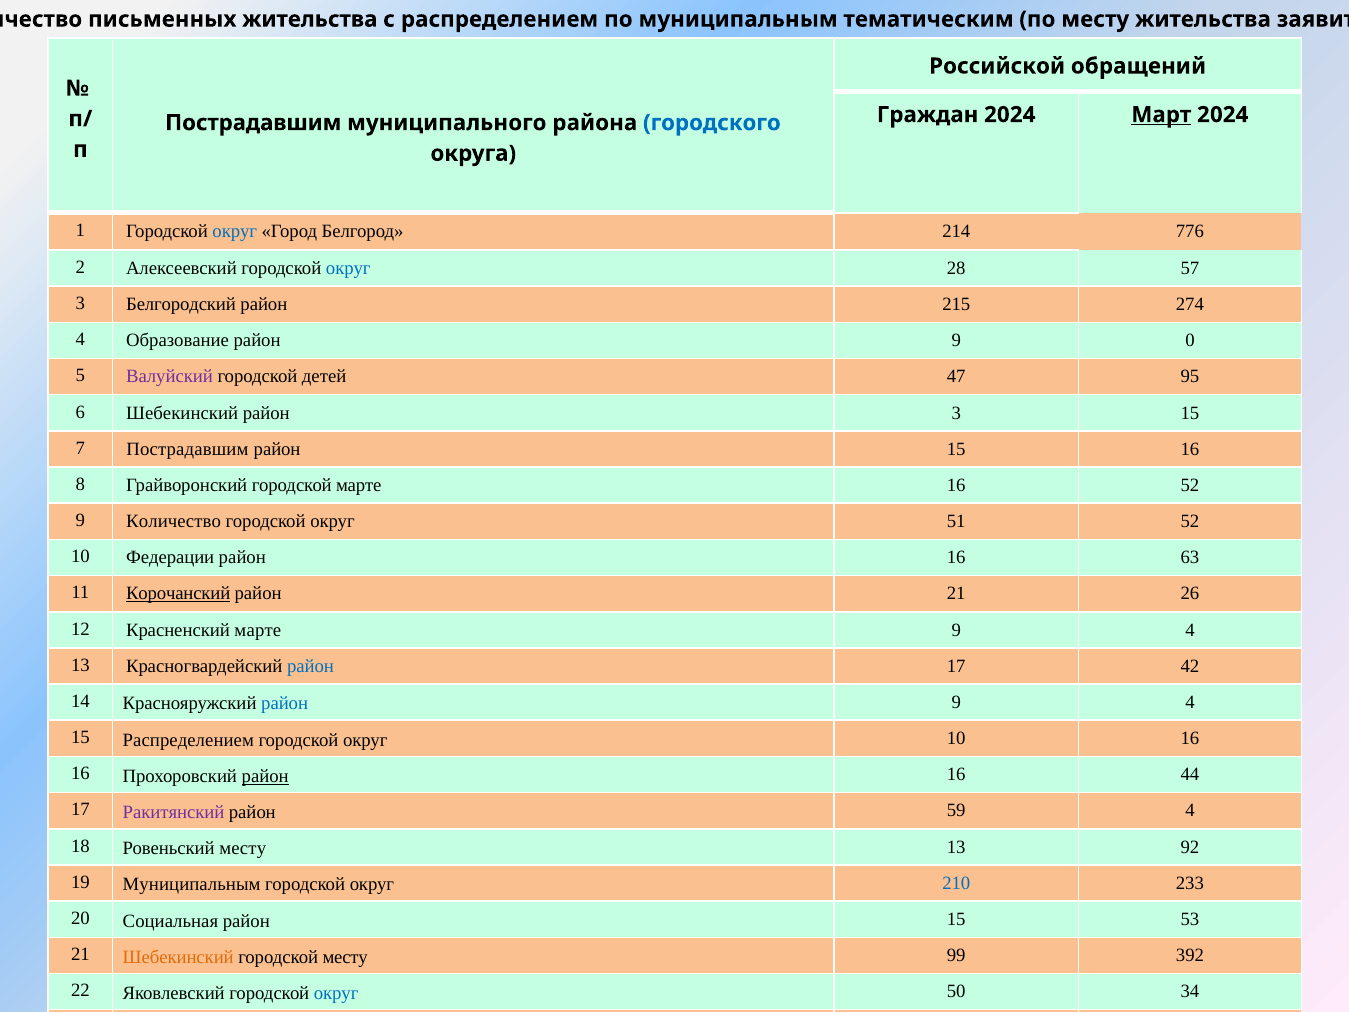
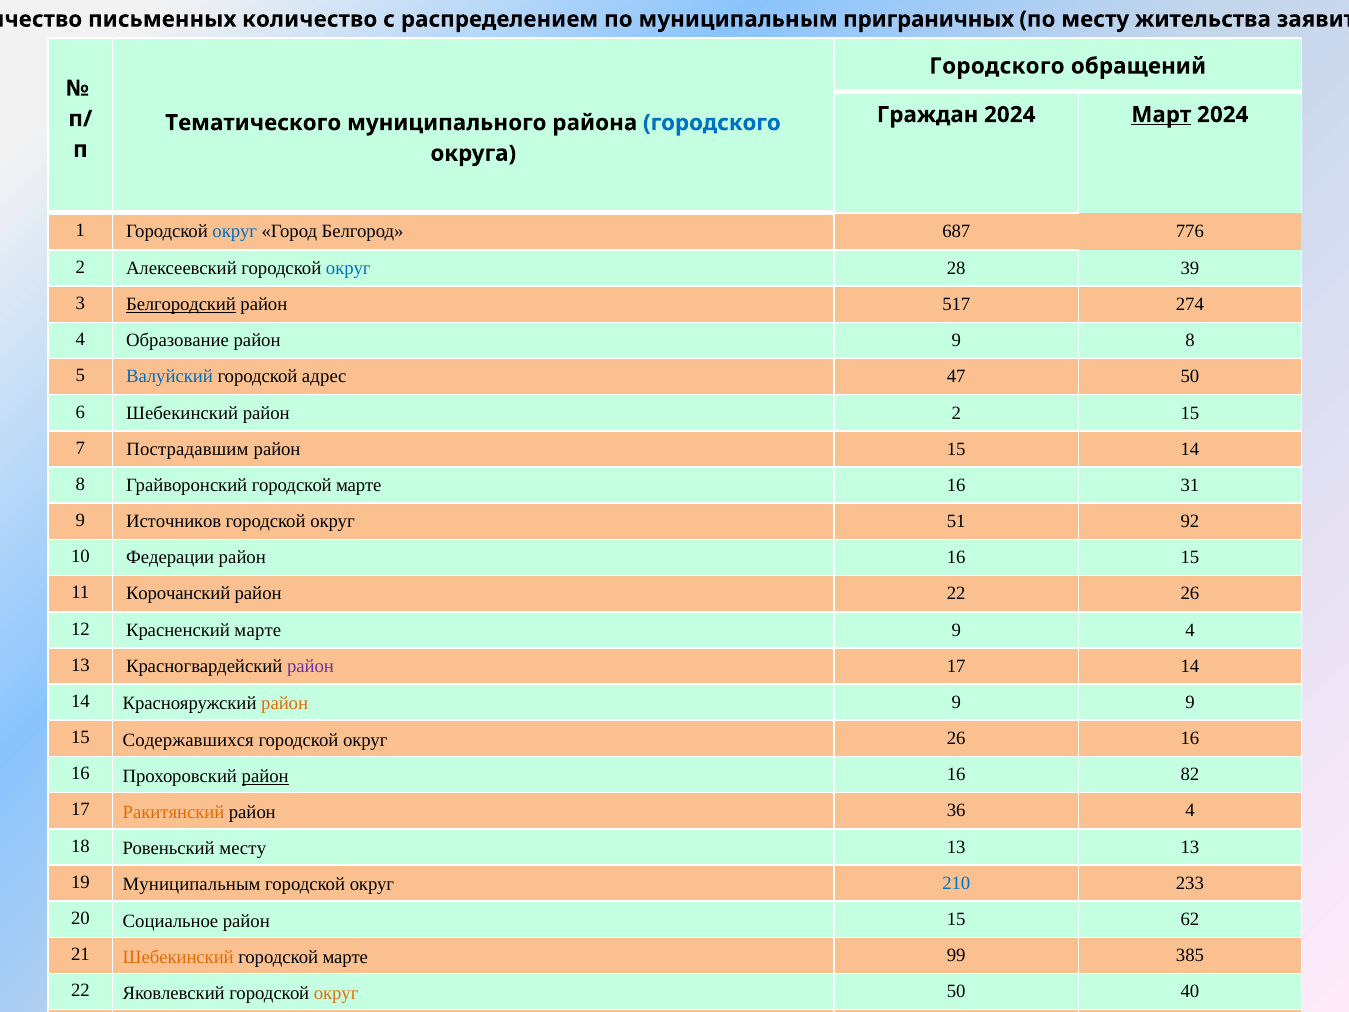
письменных жительства: жительства -> количество (310, 19)
тематическим: тематическим -> приграничных (929, 19)
Российской: Российской -> Городского (997, 66)
Пострадавшим: Пострадавшим -> Тематического (253, 123)
214: 214 -> 687 (956, 231)
57: 57 -> 39 (1190, 268)
Белгородский underline: none -> present (181, 304)
215: 215 -> 517 (956, 304)
9 0: 0 -> 8 (1190, 340)
Валуйский colour: purple -> blue (170, 377)
детей: детей -> адрес (324, 377)
47 95: 95 -> 50 (1190, 377)
район 3: 3 -> 2 (956, 413)
15 16: 16 -> 14 (1190, 449)
16 52: 52 -> 31 (1190, 485)
9 Количество: Количество -> Источников (174, 521)
51 52: 52 -> 92 (1190, 521)
16 63: 63 -> 15 (1190, 557)
Корочанский underline: present -> none (178, 594)
район 21: 21 -> 22 (956, 594)
район colour: blue -> purple (311, 666)
17 42: 42 -> 14 (1190, 666)
район colour: blue -> orange (285, 704)
4: 4 -> 9 (1190, 702)
15 Распределением: Распределением -> Содержавшихся (188, 740)
округ 10: 10 -> 26 (956, 738)
44: 44 -> 82 (1190, 774)
Ракитянский colour: purple -> orange (174, 812)
59: 59 -> 36 (956, 811)
13 92: 92 -> 13 (1190, 847)
Социальная: Социальная -> Социальное (170, 921)
53: 53 -> 62 (1190, 919)
месту: месту -> марте (345, 957)
392: 392 -> 385 (1190, 955)
округ colour: blue -> orange (336, 993)
34: 34 -> 40 (1190, 991)
